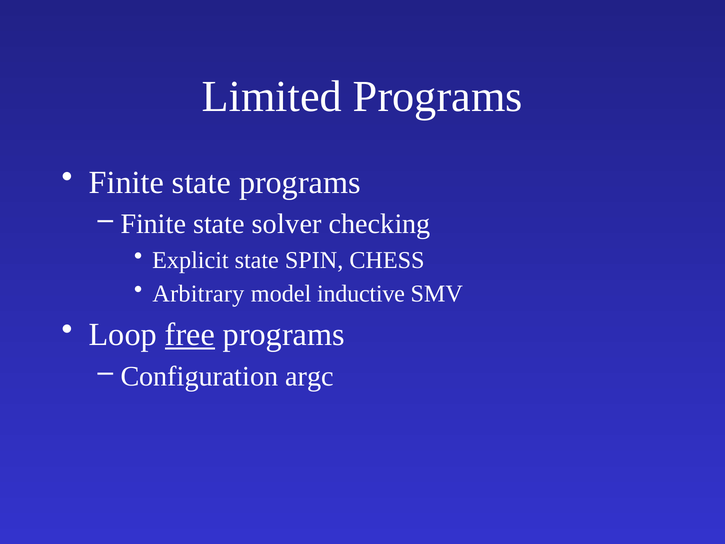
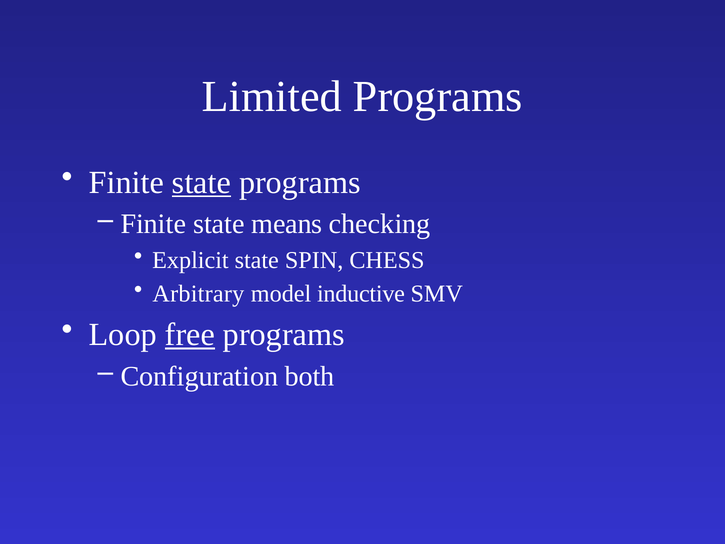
state underline: none -> present (201, 182)
solver: solver -> means (287, 224)
argc: argc -> both (310, 376)
